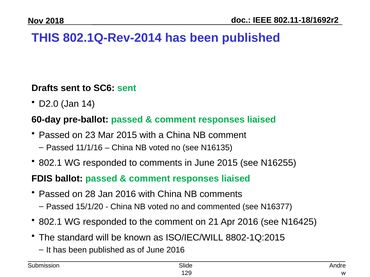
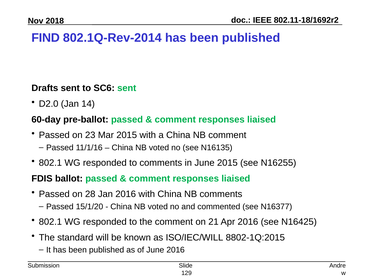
THIS: THIS -> FIND (46, 38)
